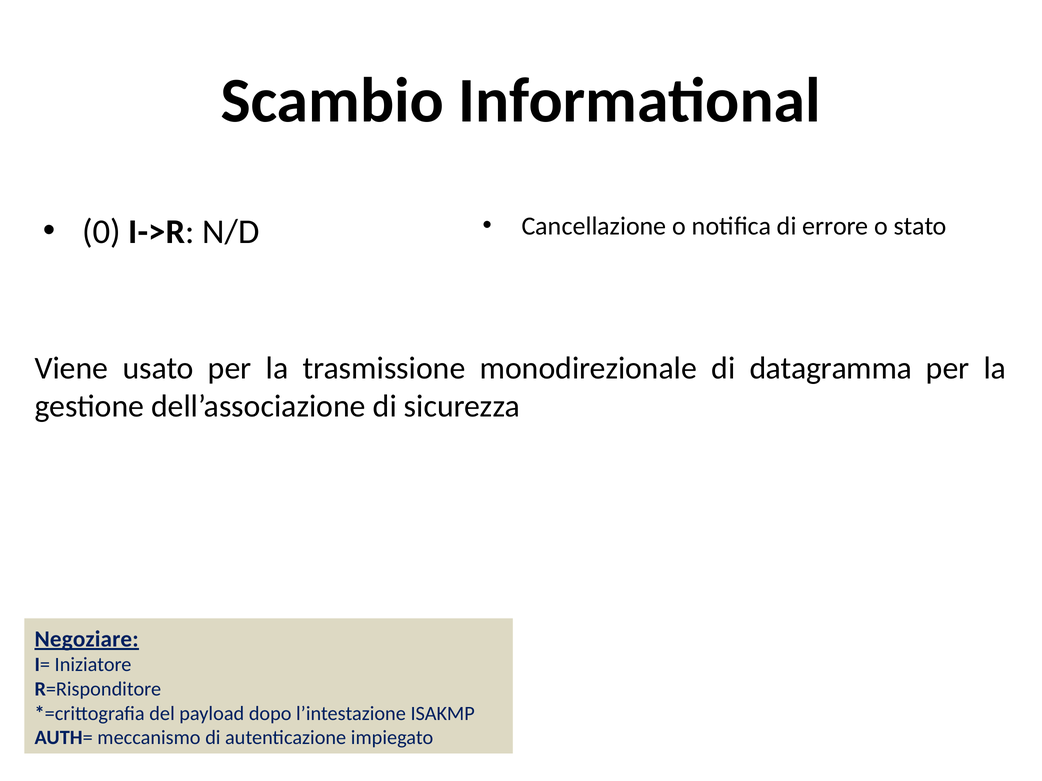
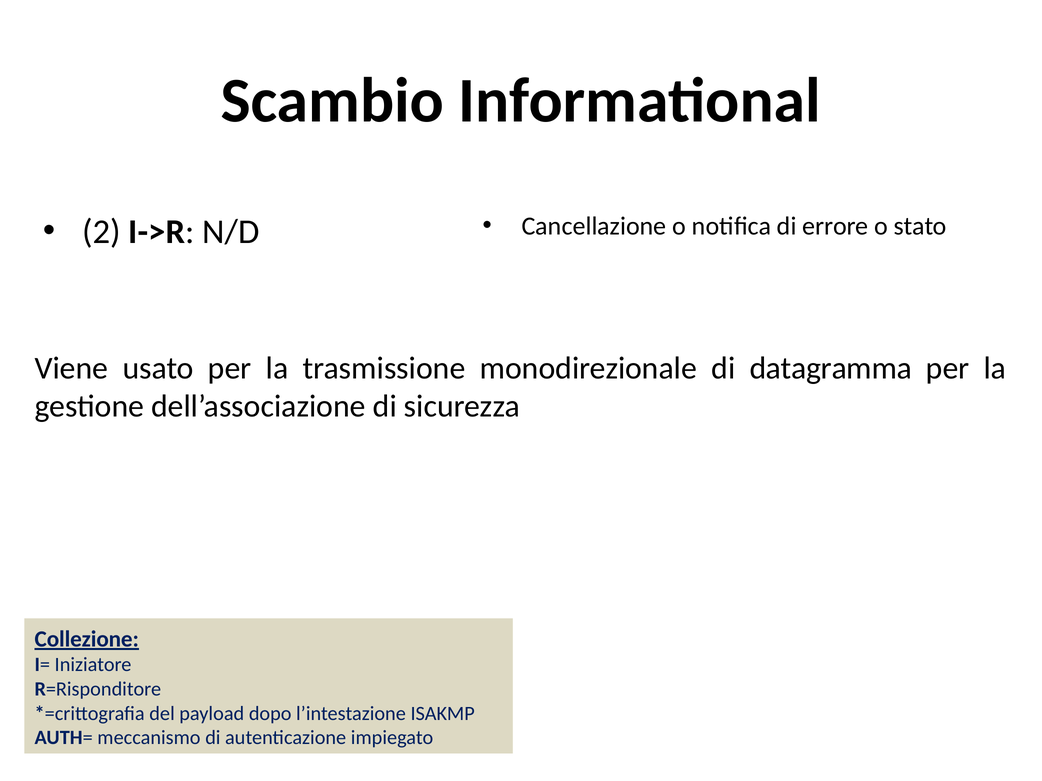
0: 0 -> 2 (101, 232)
Negoziare: Negoziare -> Collezione (87, 639)
